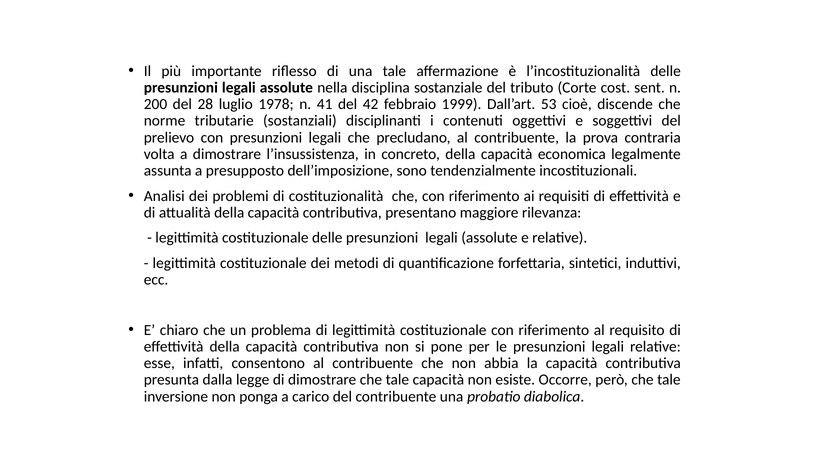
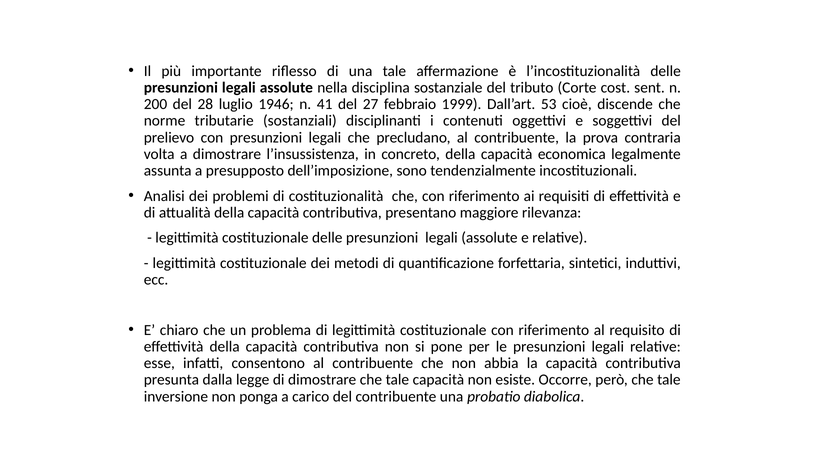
1978: 1978 -> 1946 (276, 104)
42: 42 -> 27 (371, 104)
